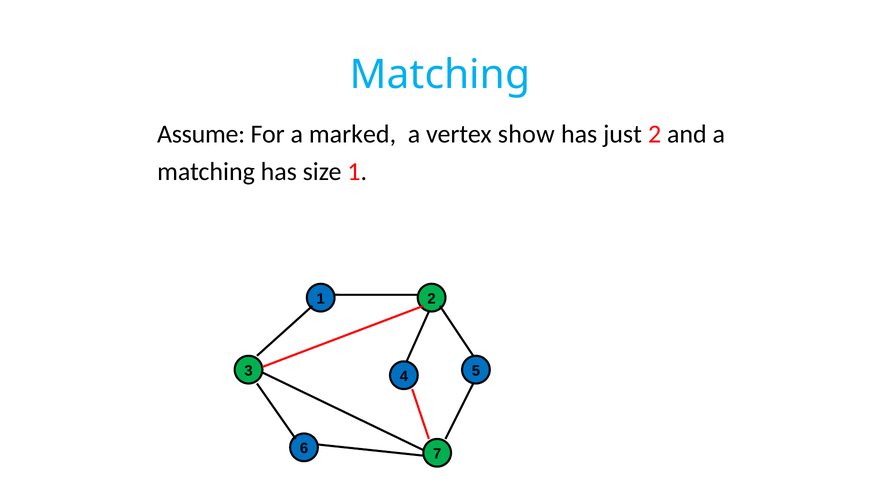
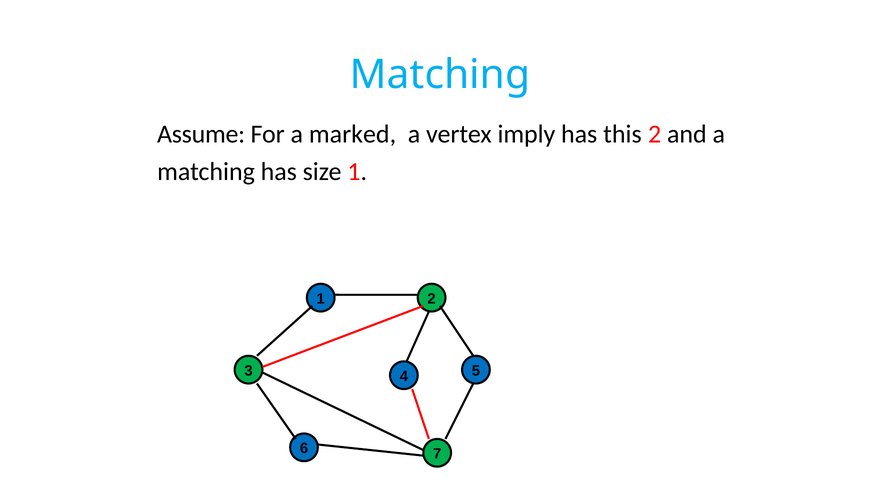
show: show -> imply (526, 134)
just: just -> this (622, 134)
